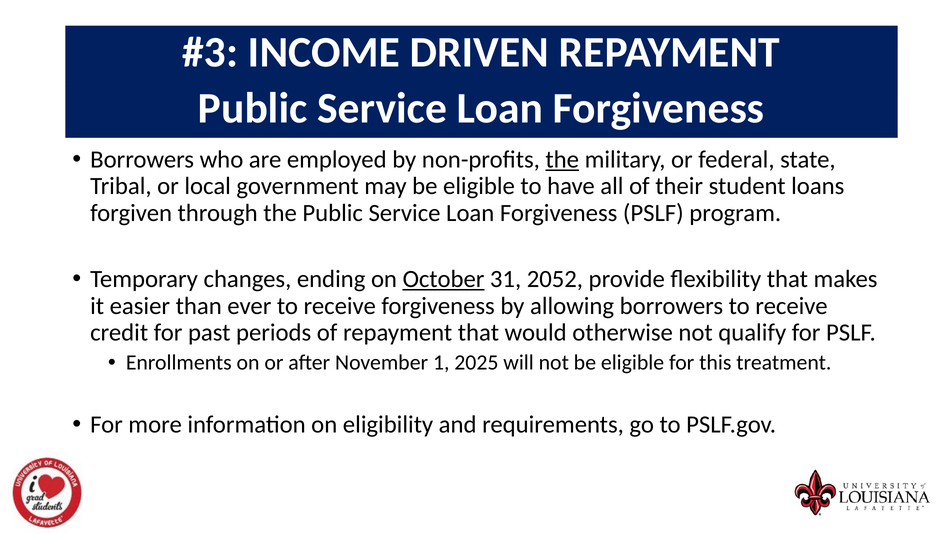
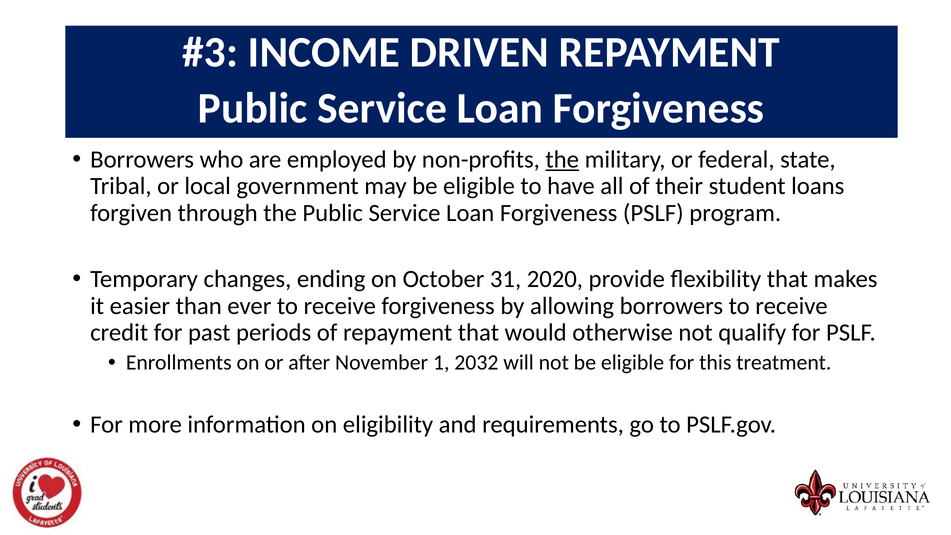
October underline: present -> none (444, 279)
2052: 2052 -> 2020 (555, 279)
2025: 2025 -> 2032 (476, 363)
